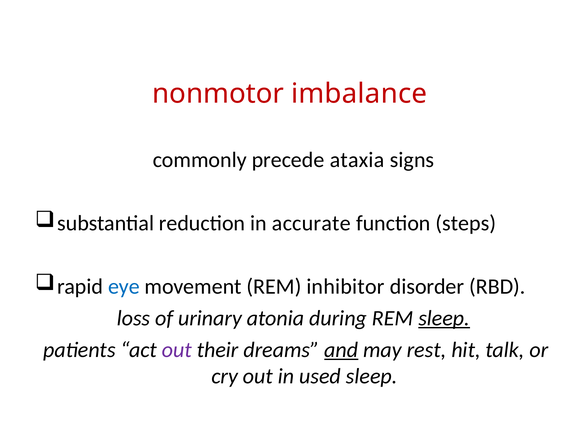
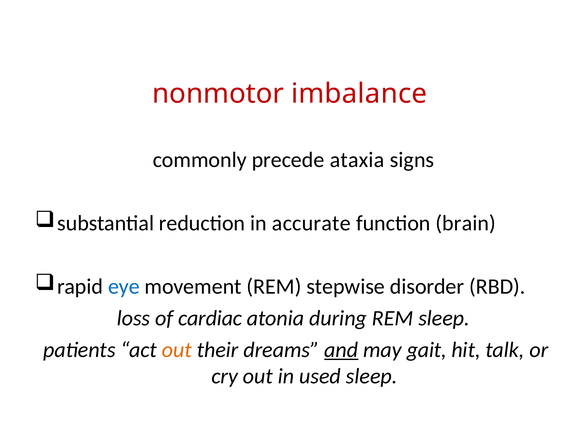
steps: steps -> brain (466, 223)
inhibitor: inhibitor -> stepwise (346, 287)
urinary: urinary -> cardiac (210, 318)
sleep underline: present -> none (444, 318)
out colour: purple -> orange (177, 350)
rest: rest -> gait (427, 350)
